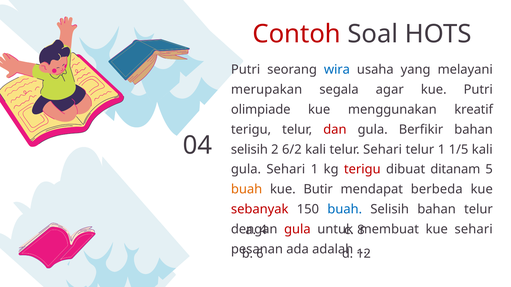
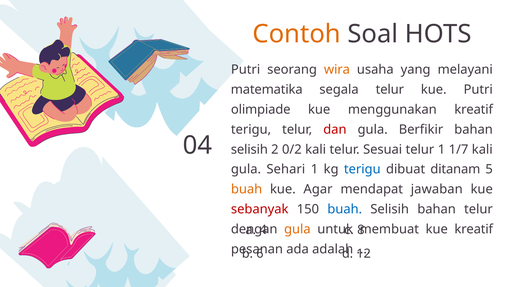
Contoh colour: red -> orange (297, 34)
wira colour: blue -> orange (337, 70)
merupakan: merupakan -> matematika (267, 90)
segala agar: agar -> telur (390, 90)
6/2: 6/2 -> 0/2 (292, 150)
telur Sehari: Sehari -> Sesuai (383, 150)
1/5: 1/5 -> 1/7 (459, 150)
terigu colour: red -> blue (362, 170)
Butir: Butir -> Agar (318, 190)
berbeda: berbeda -> jawaban (437, 190)
gula colour: red -> orange (297, 230)
kue sehari: sehari -> kreatif (474, 230)
